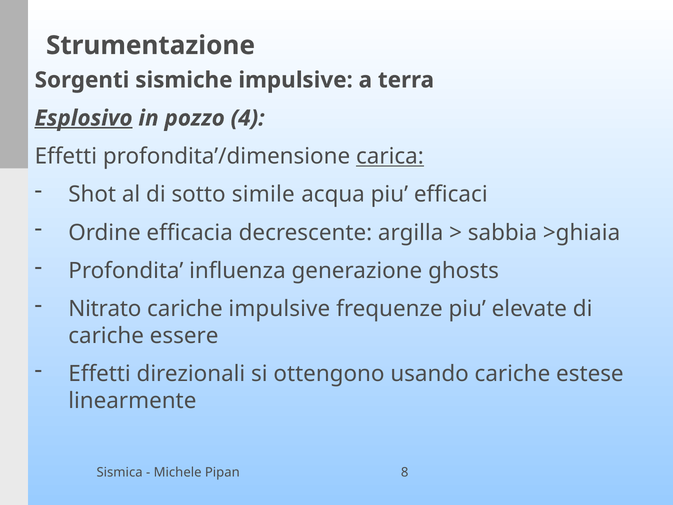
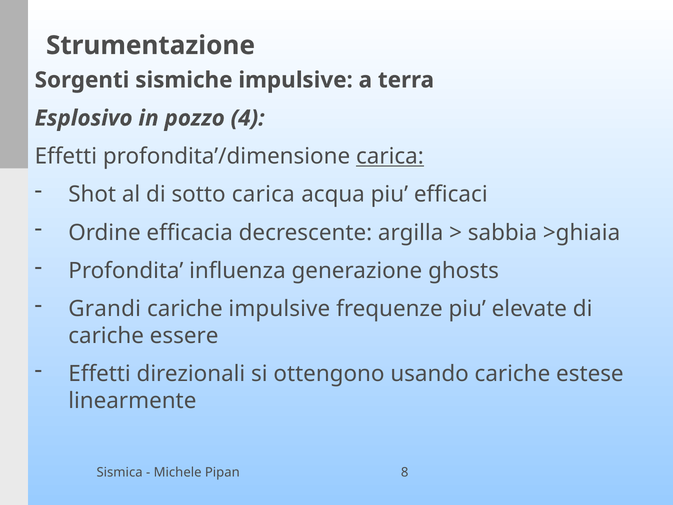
Esplosivo underline: present -> none (84, 118)
sotto simile: simile -> carica (263, 194)
Nitrato: Nitrato -> Grandi (105, 309)
